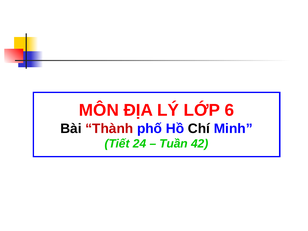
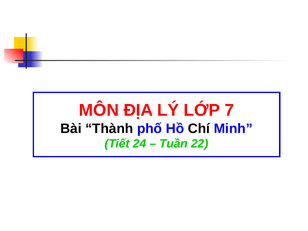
6: 6 -> 7 (229, 110)
Thành colour: red -> black (109, 129)
42: 42 -> 22 (200, 144)
